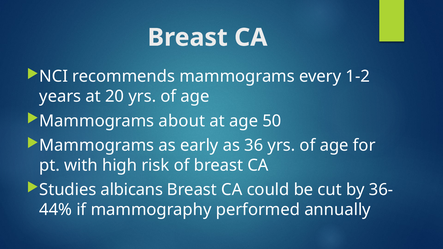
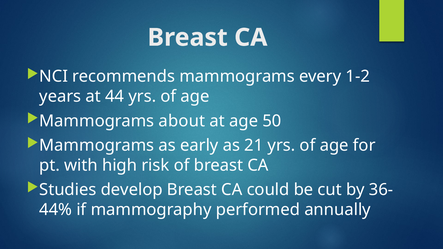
20: 20 -> 44 (115, 96)
36: 36 -> 21 (254, 146)
albicans: albicans -> develop (132, 190)
